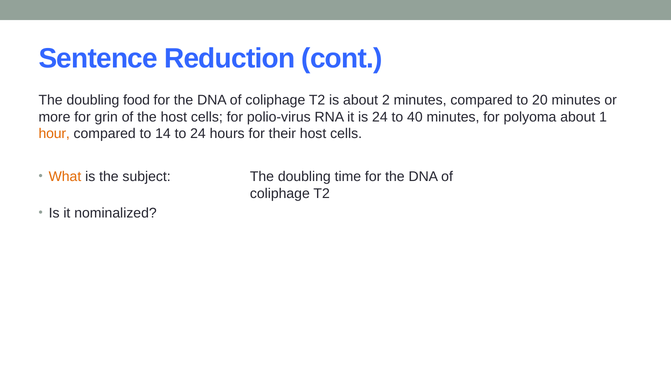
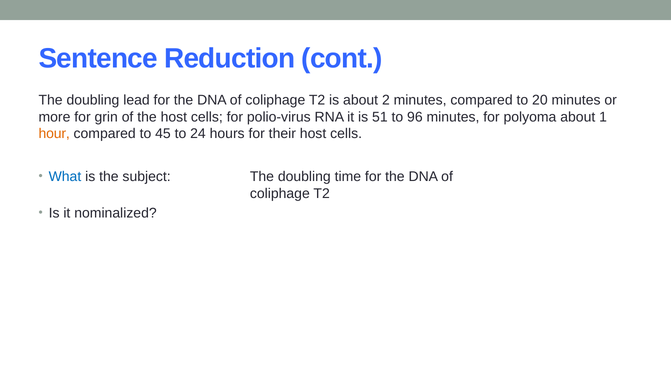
food: food -> lead (137, 100)
is 24: 24 -> 51 (380, 117)
40: 40 -> 96 (415, 117)
14: 14 -> 45 (163, 134)
What colour: orange -> blue (65, 177)
